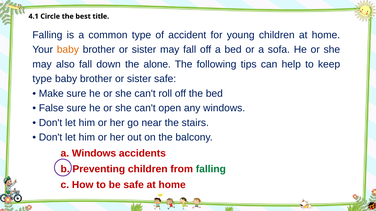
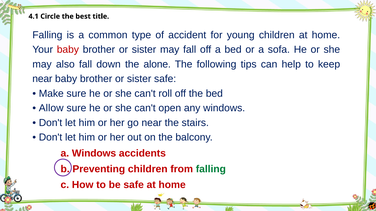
baby colour: orange -> red (68, 50)
type: type -> near (42, 79)
False: False -> Allow (51, 108)
